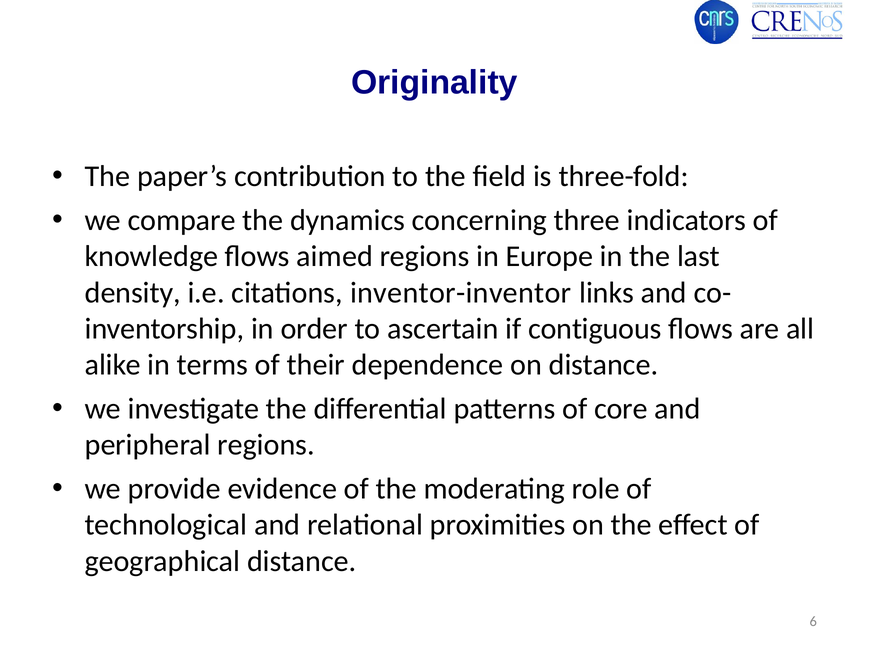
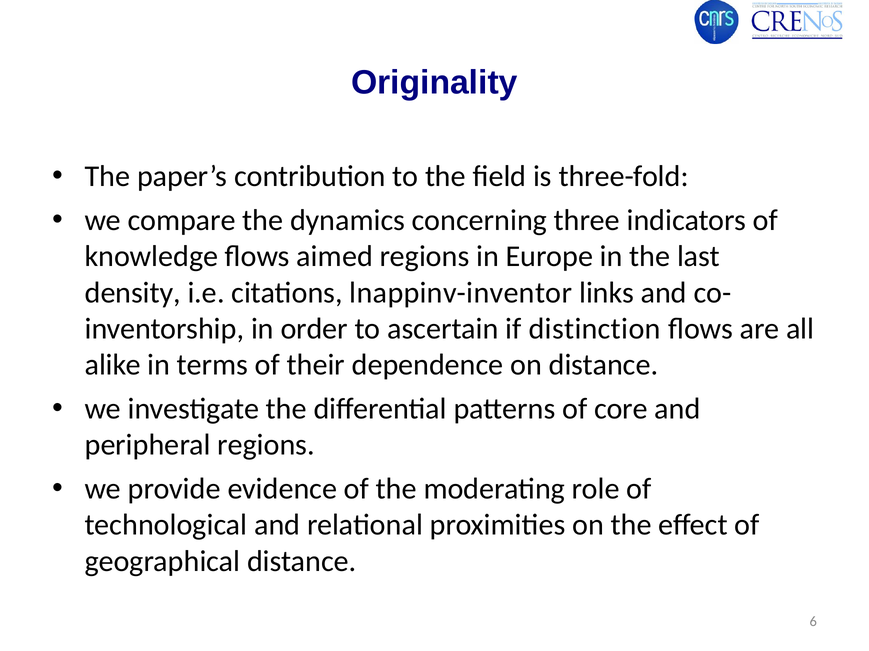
inventor-inventor: inventor-inventor -> lnappinv-inventor (461, 293)
contiguous: contiguous -> distinction (595, 329)
